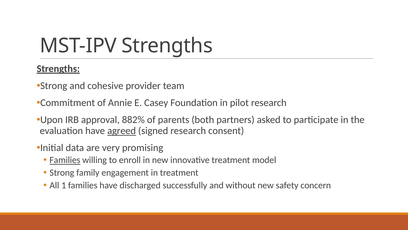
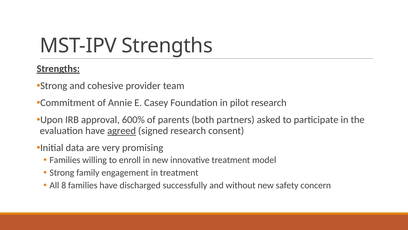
882%: 882% -> 600% (133, 120)
Families underline: present -> none (65, 160)
1: 1 -> 8 (64, 185)
